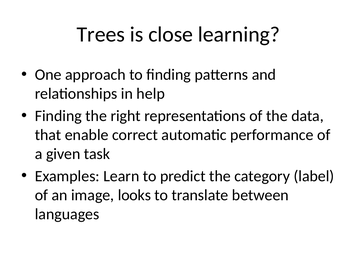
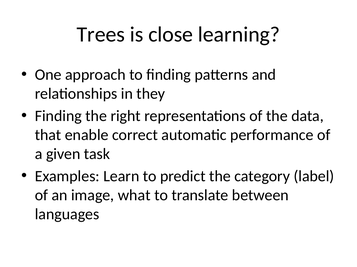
help: help -> they (151, 94)
looks: looks -> what (134, 196)
